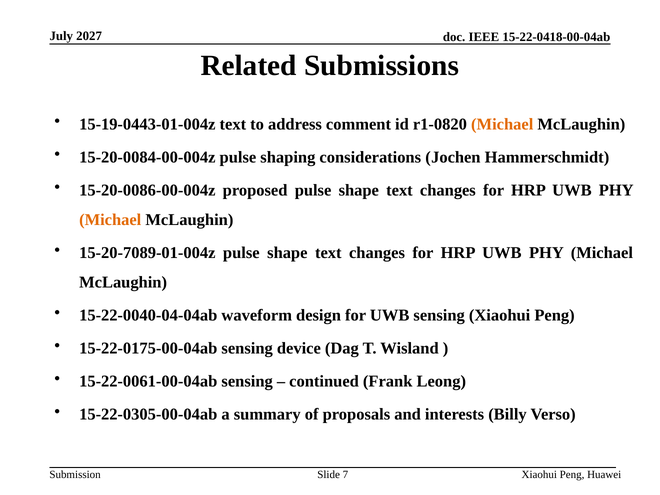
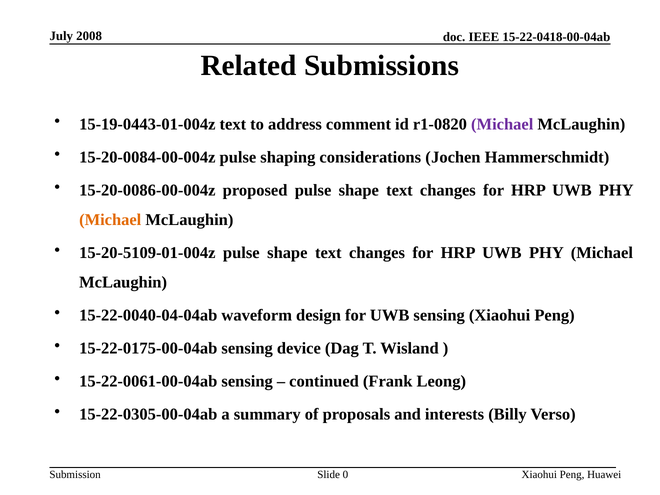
2027: 2027 -> 2008 (89, 36)
Michael colour: orange -> purple (502, 124)
15-20-7089-01-004z: 15-20-7089-01-004z -> 15-20-5109-01-004z (147, 253)
7: 7 -> 0 (345, 475)
